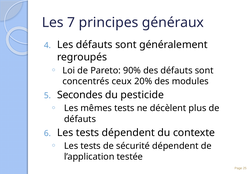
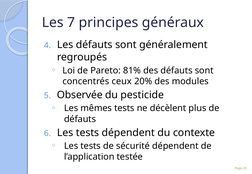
90%: 90% -> 81% (132, 71)
Secondes: Secondes -> Observée (80, 95)
